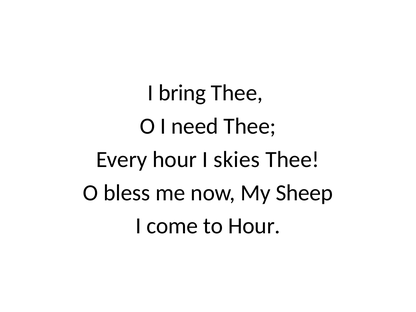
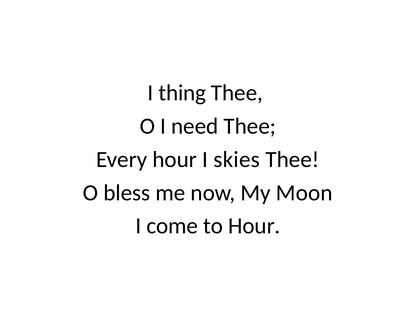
bring: bring -> thing (182, 93)
Sheep: Sheep -> Moon (304, 193)
